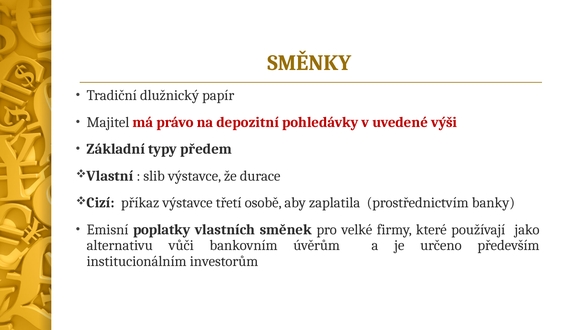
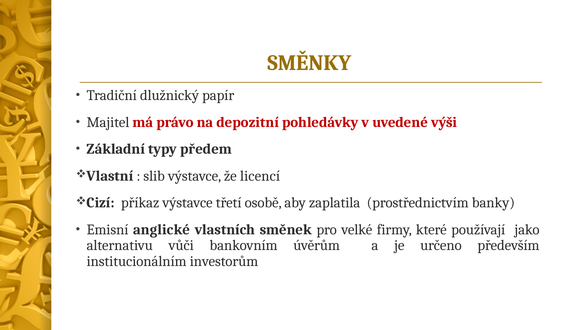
durace: durace -> licencí (260, 176)
poplatky: poplatky -> anglické (162, 229)
